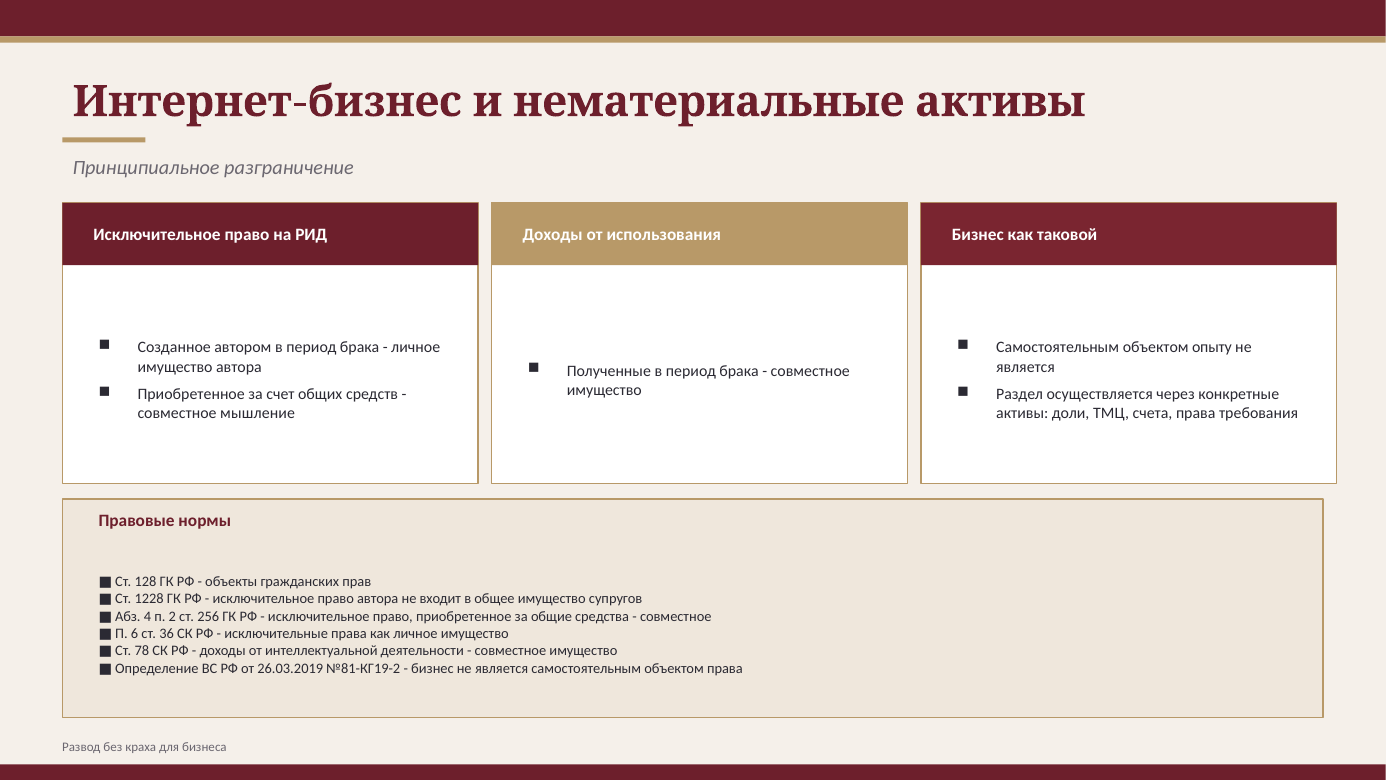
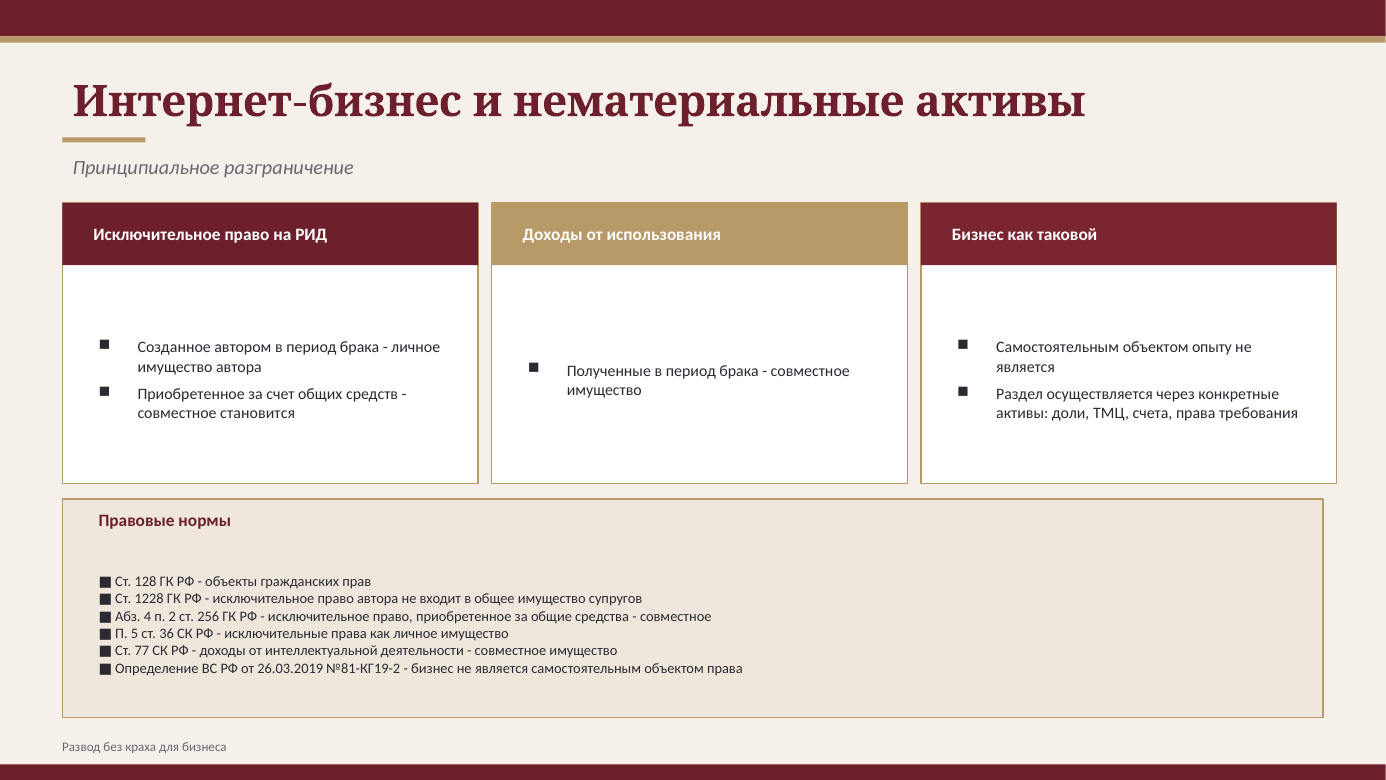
мышление: мышление -> становится (258, 413)
6: 6 -> 5 (135, 633)
78: 78 -> 77 (142, 651)
